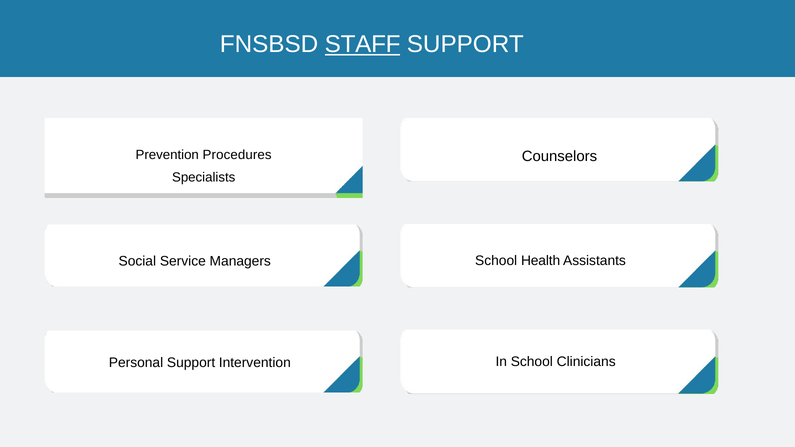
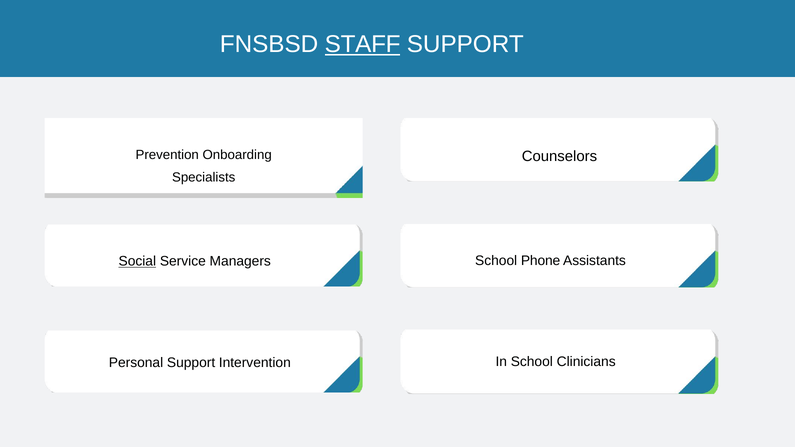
Procedures: Procedures -> Onboarding (237, 155)
Health: Health -> Phone (541, 261)
Social underline: none -> present (137, 261)
